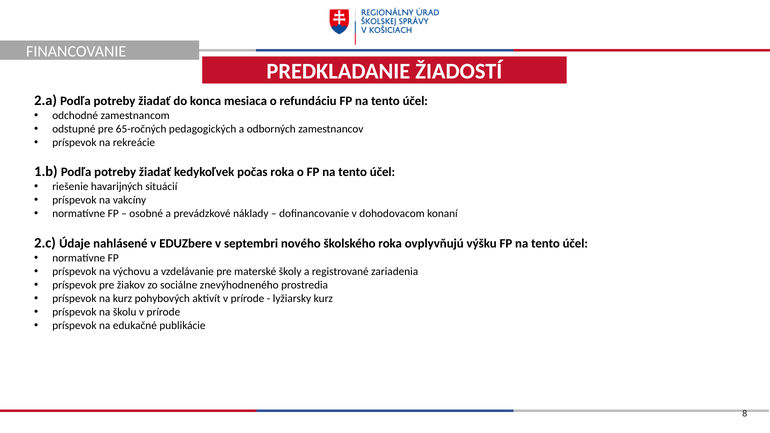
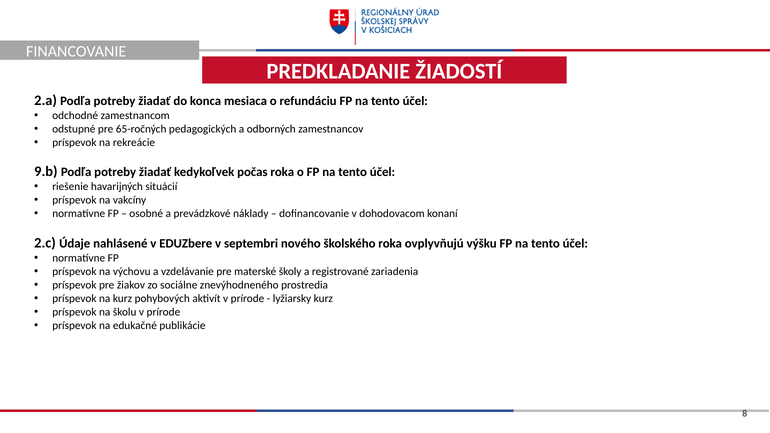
1.b: 1.b -> 9.b (46, 172)
